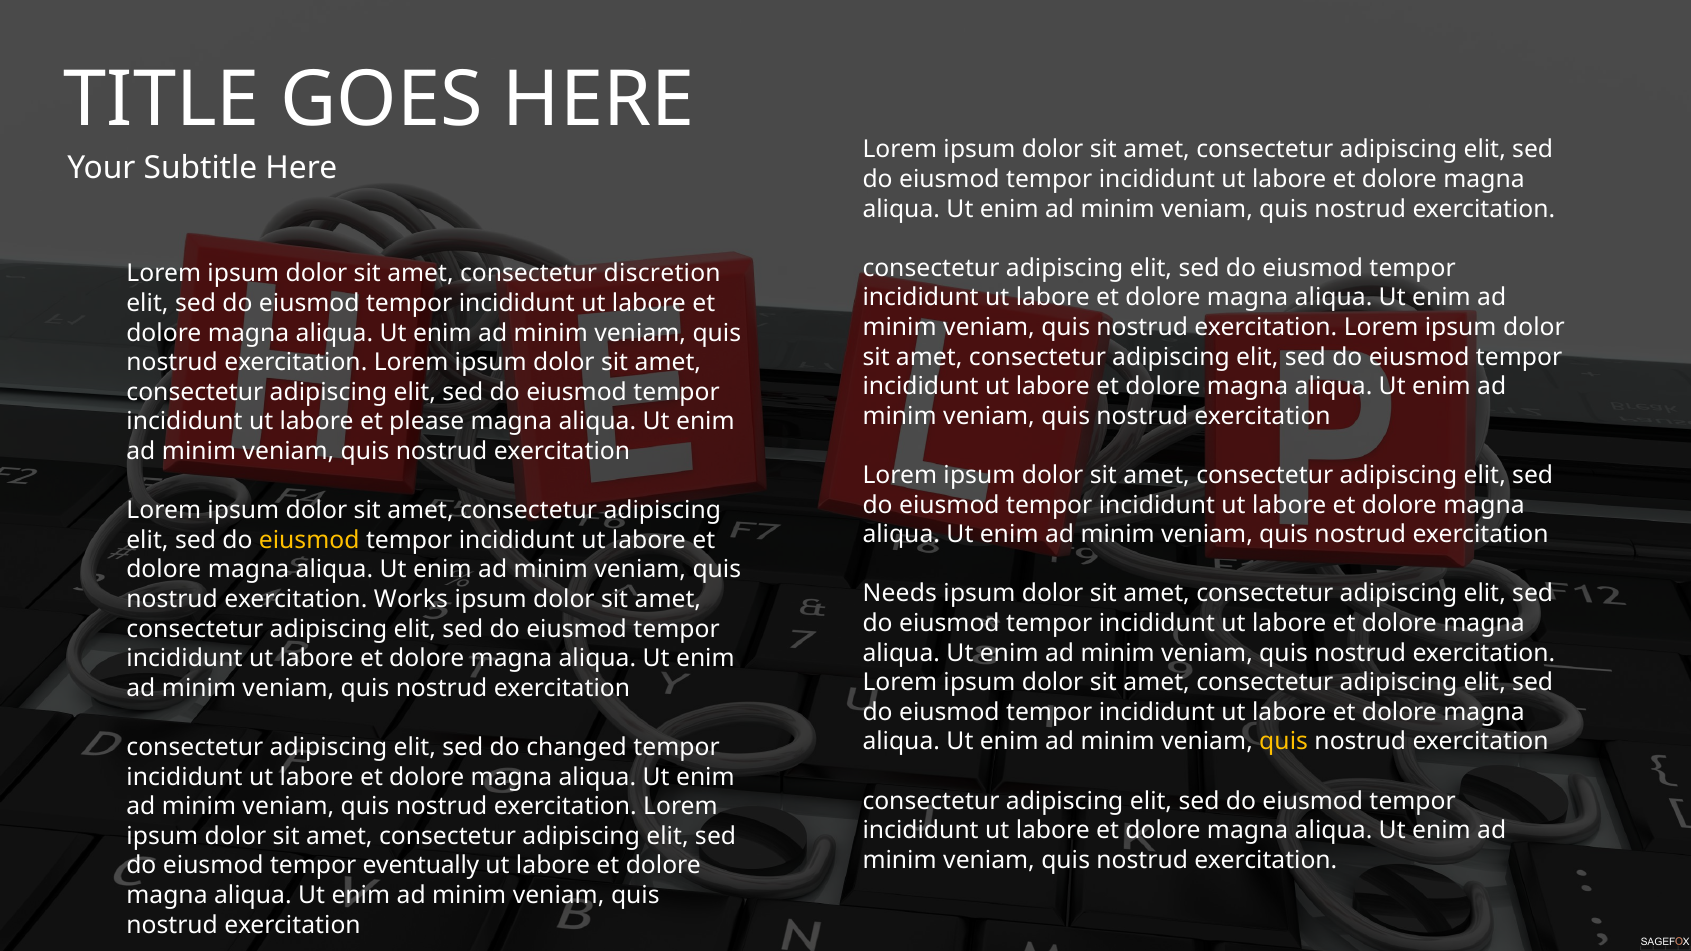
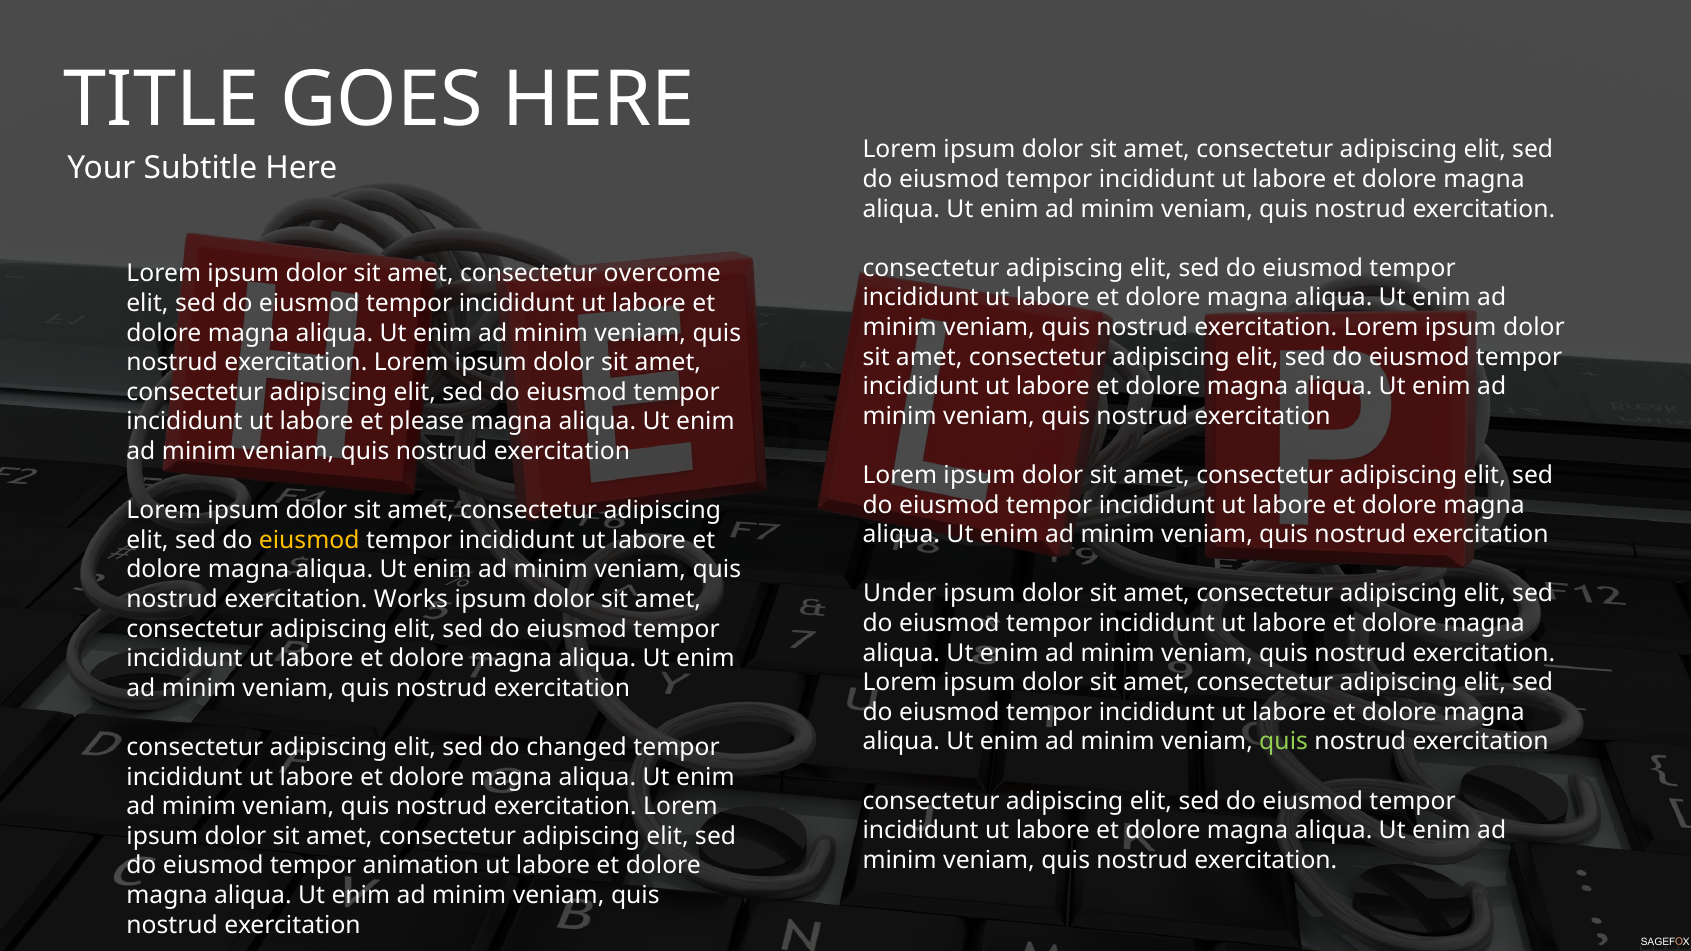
discretion: discretion -> overcome (662, 274)
Needs: Needs -> Under (900, 594)
quis colour: yellow -> light green (1284, 742)
eventually: eventually -> animation (421, 866)
